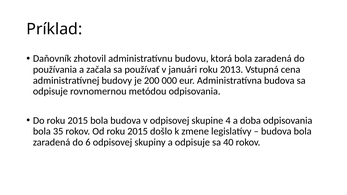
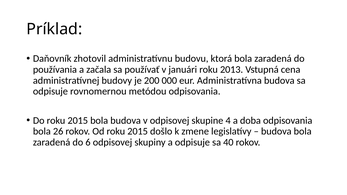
35: 35 -> 26 (58, 131)
